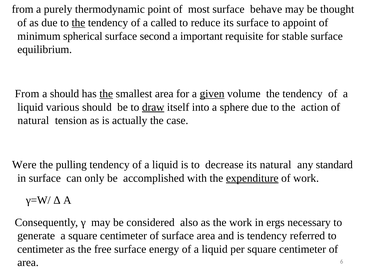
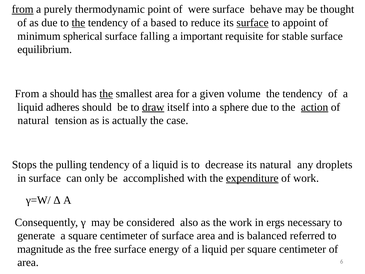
from underline: none -> present (23, 9)
most: most -> were (199, 9)
called: called -> based (164, 23)
surface underline: none -> present (253, 23)
second: second -> falling (155, 36)
given underline: present -> none (212, 94)
various: various -> adheres (63, 107)
action underline: none -> present (315, 107)
Were: Were -> Stops (24, 165)
standard: standard -> droplets (334, 165)
is tendency: tendency -> balanced (267, 236)
centimeter: centimeter -> magnitude (40, 249)
